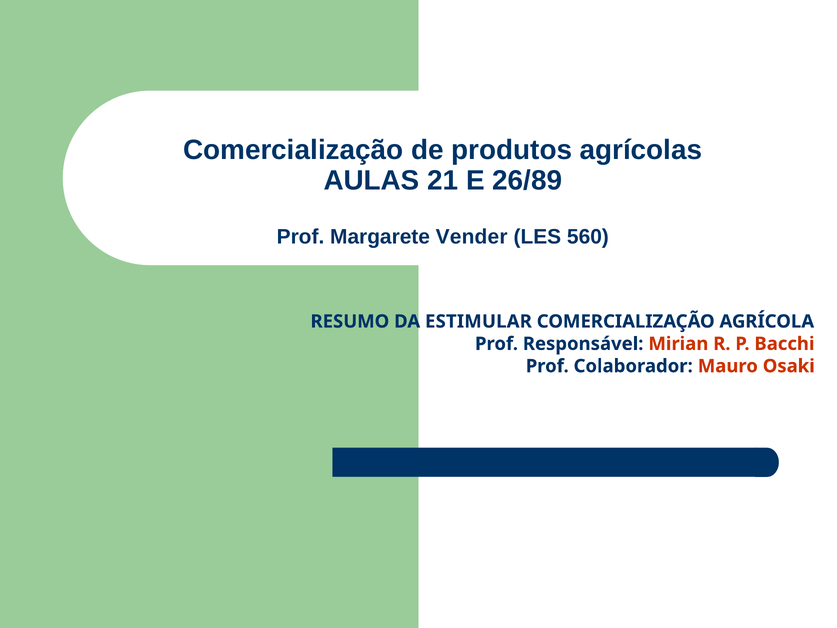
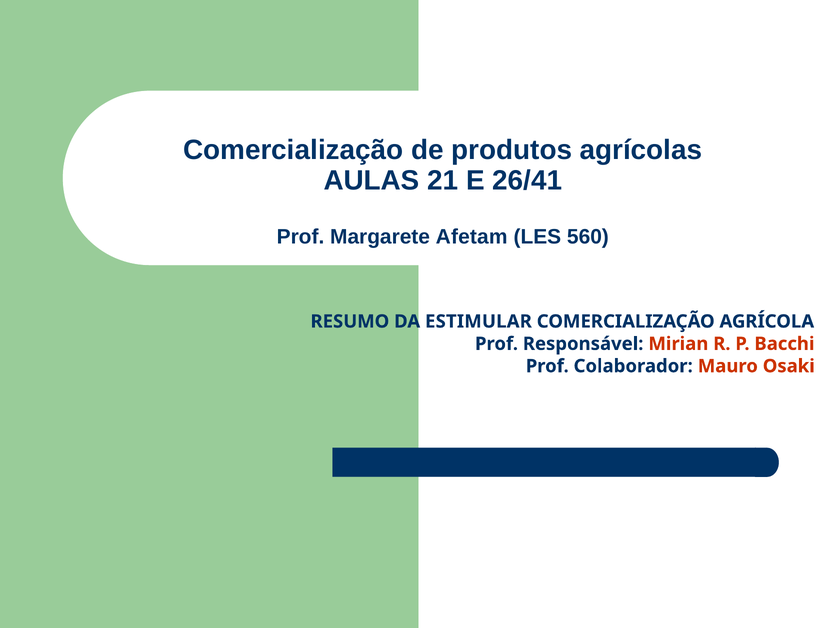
26/89: 26/89 -> 26/41 (527, 180)
Vender: Vender -> Afetam (472, 237)
